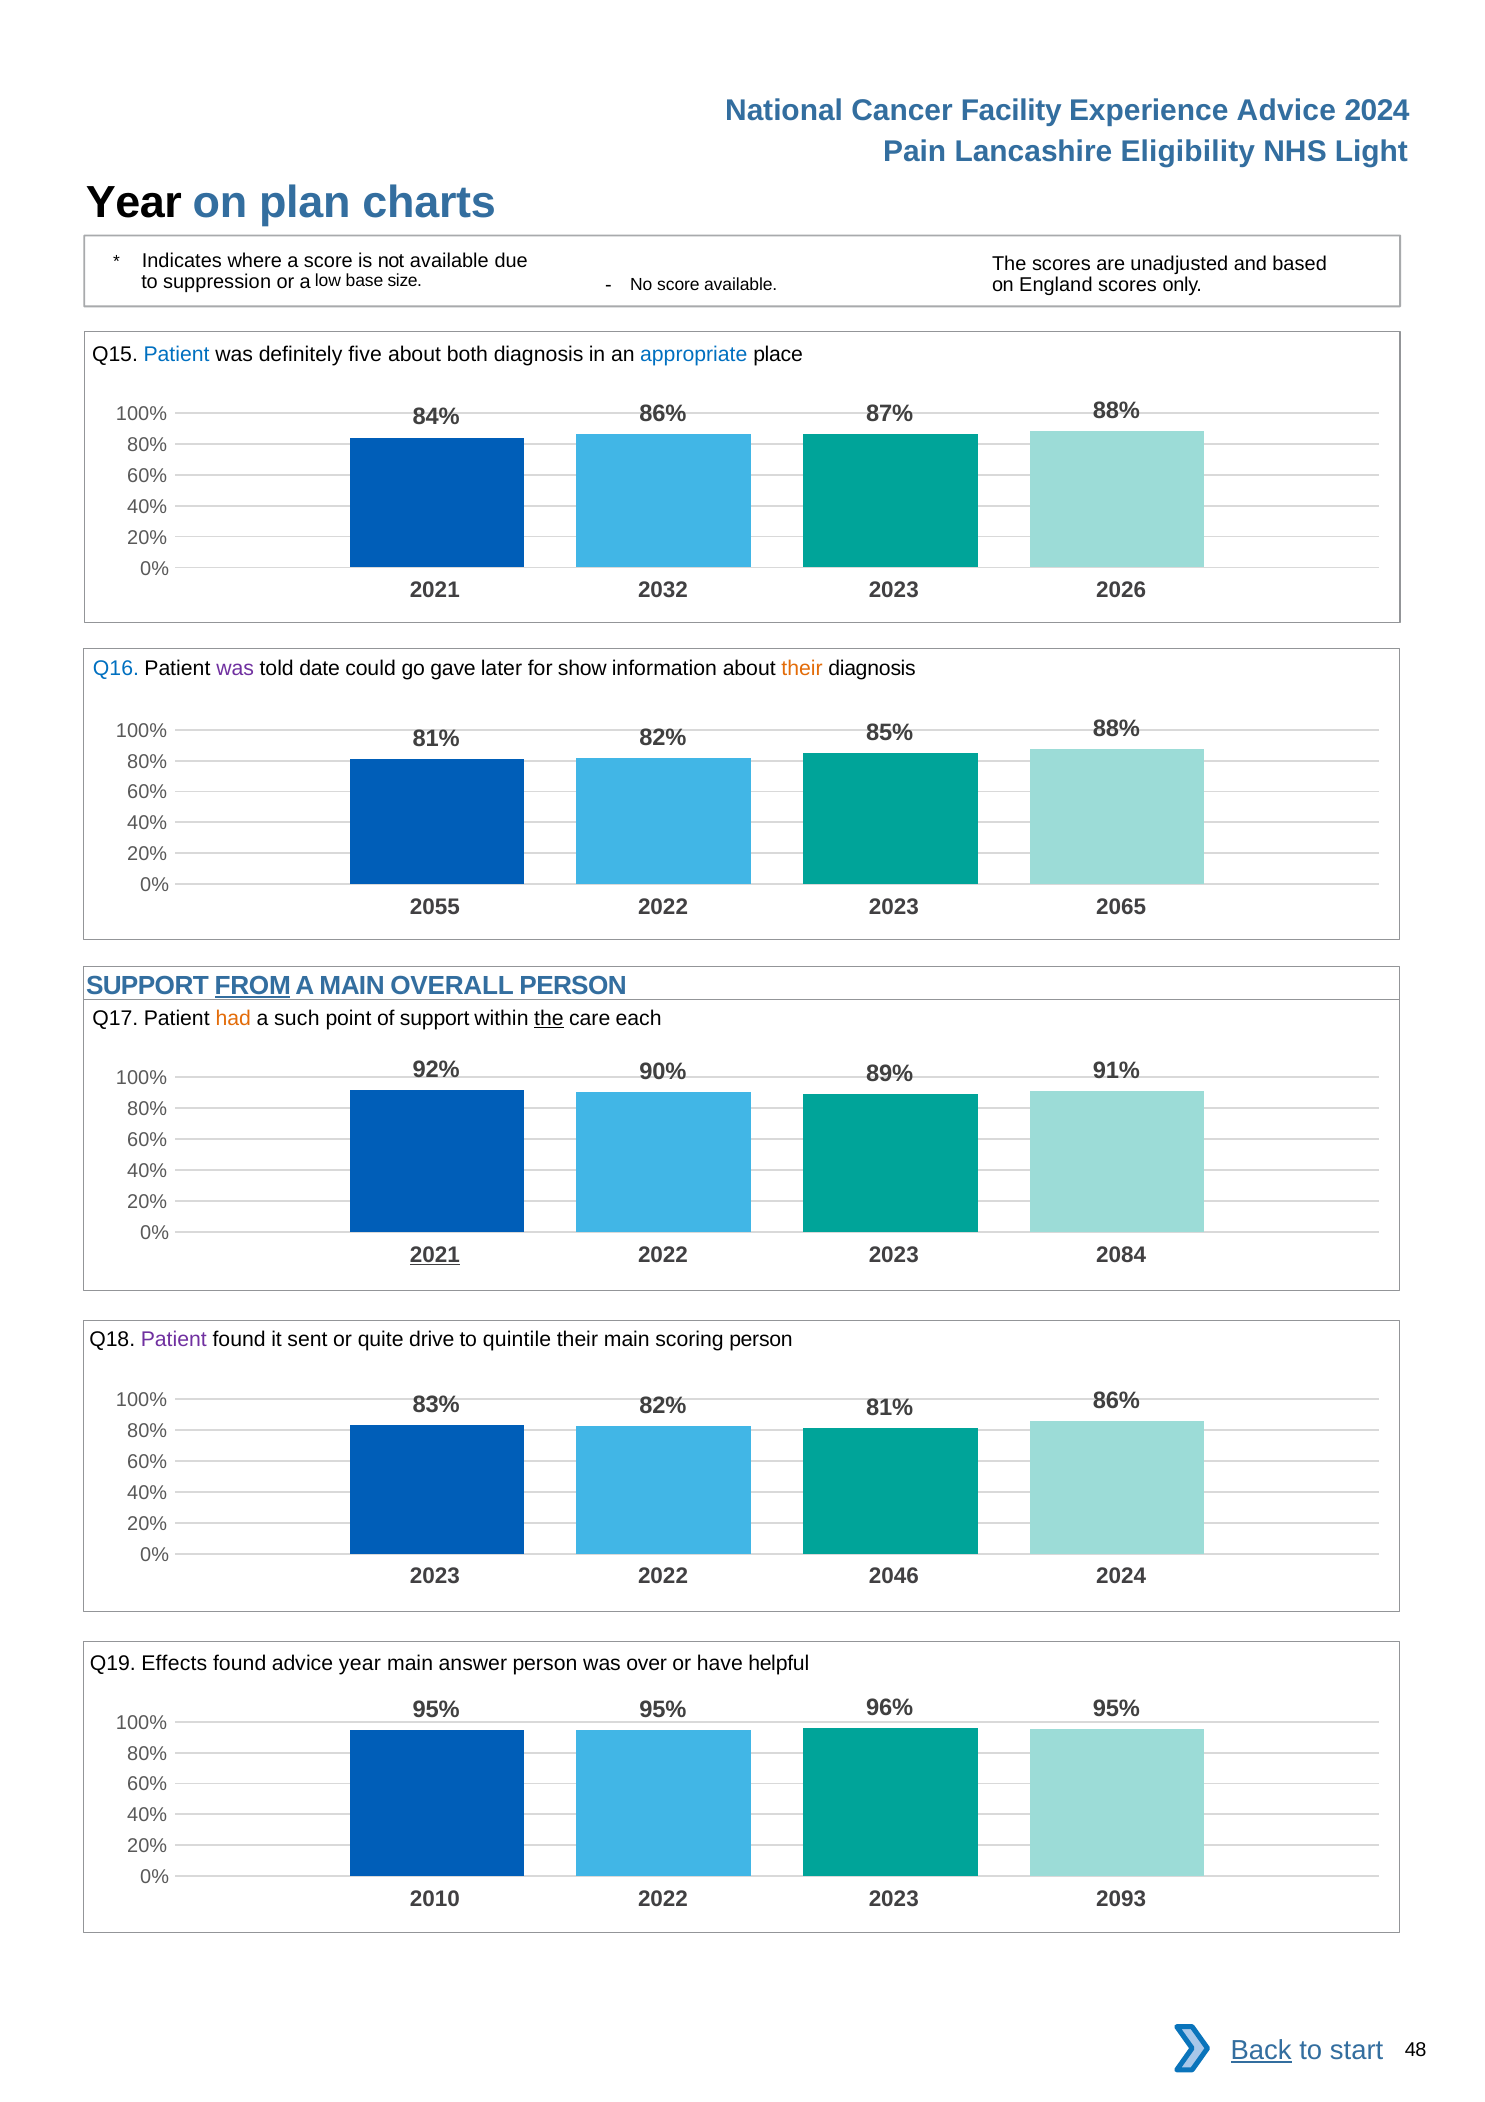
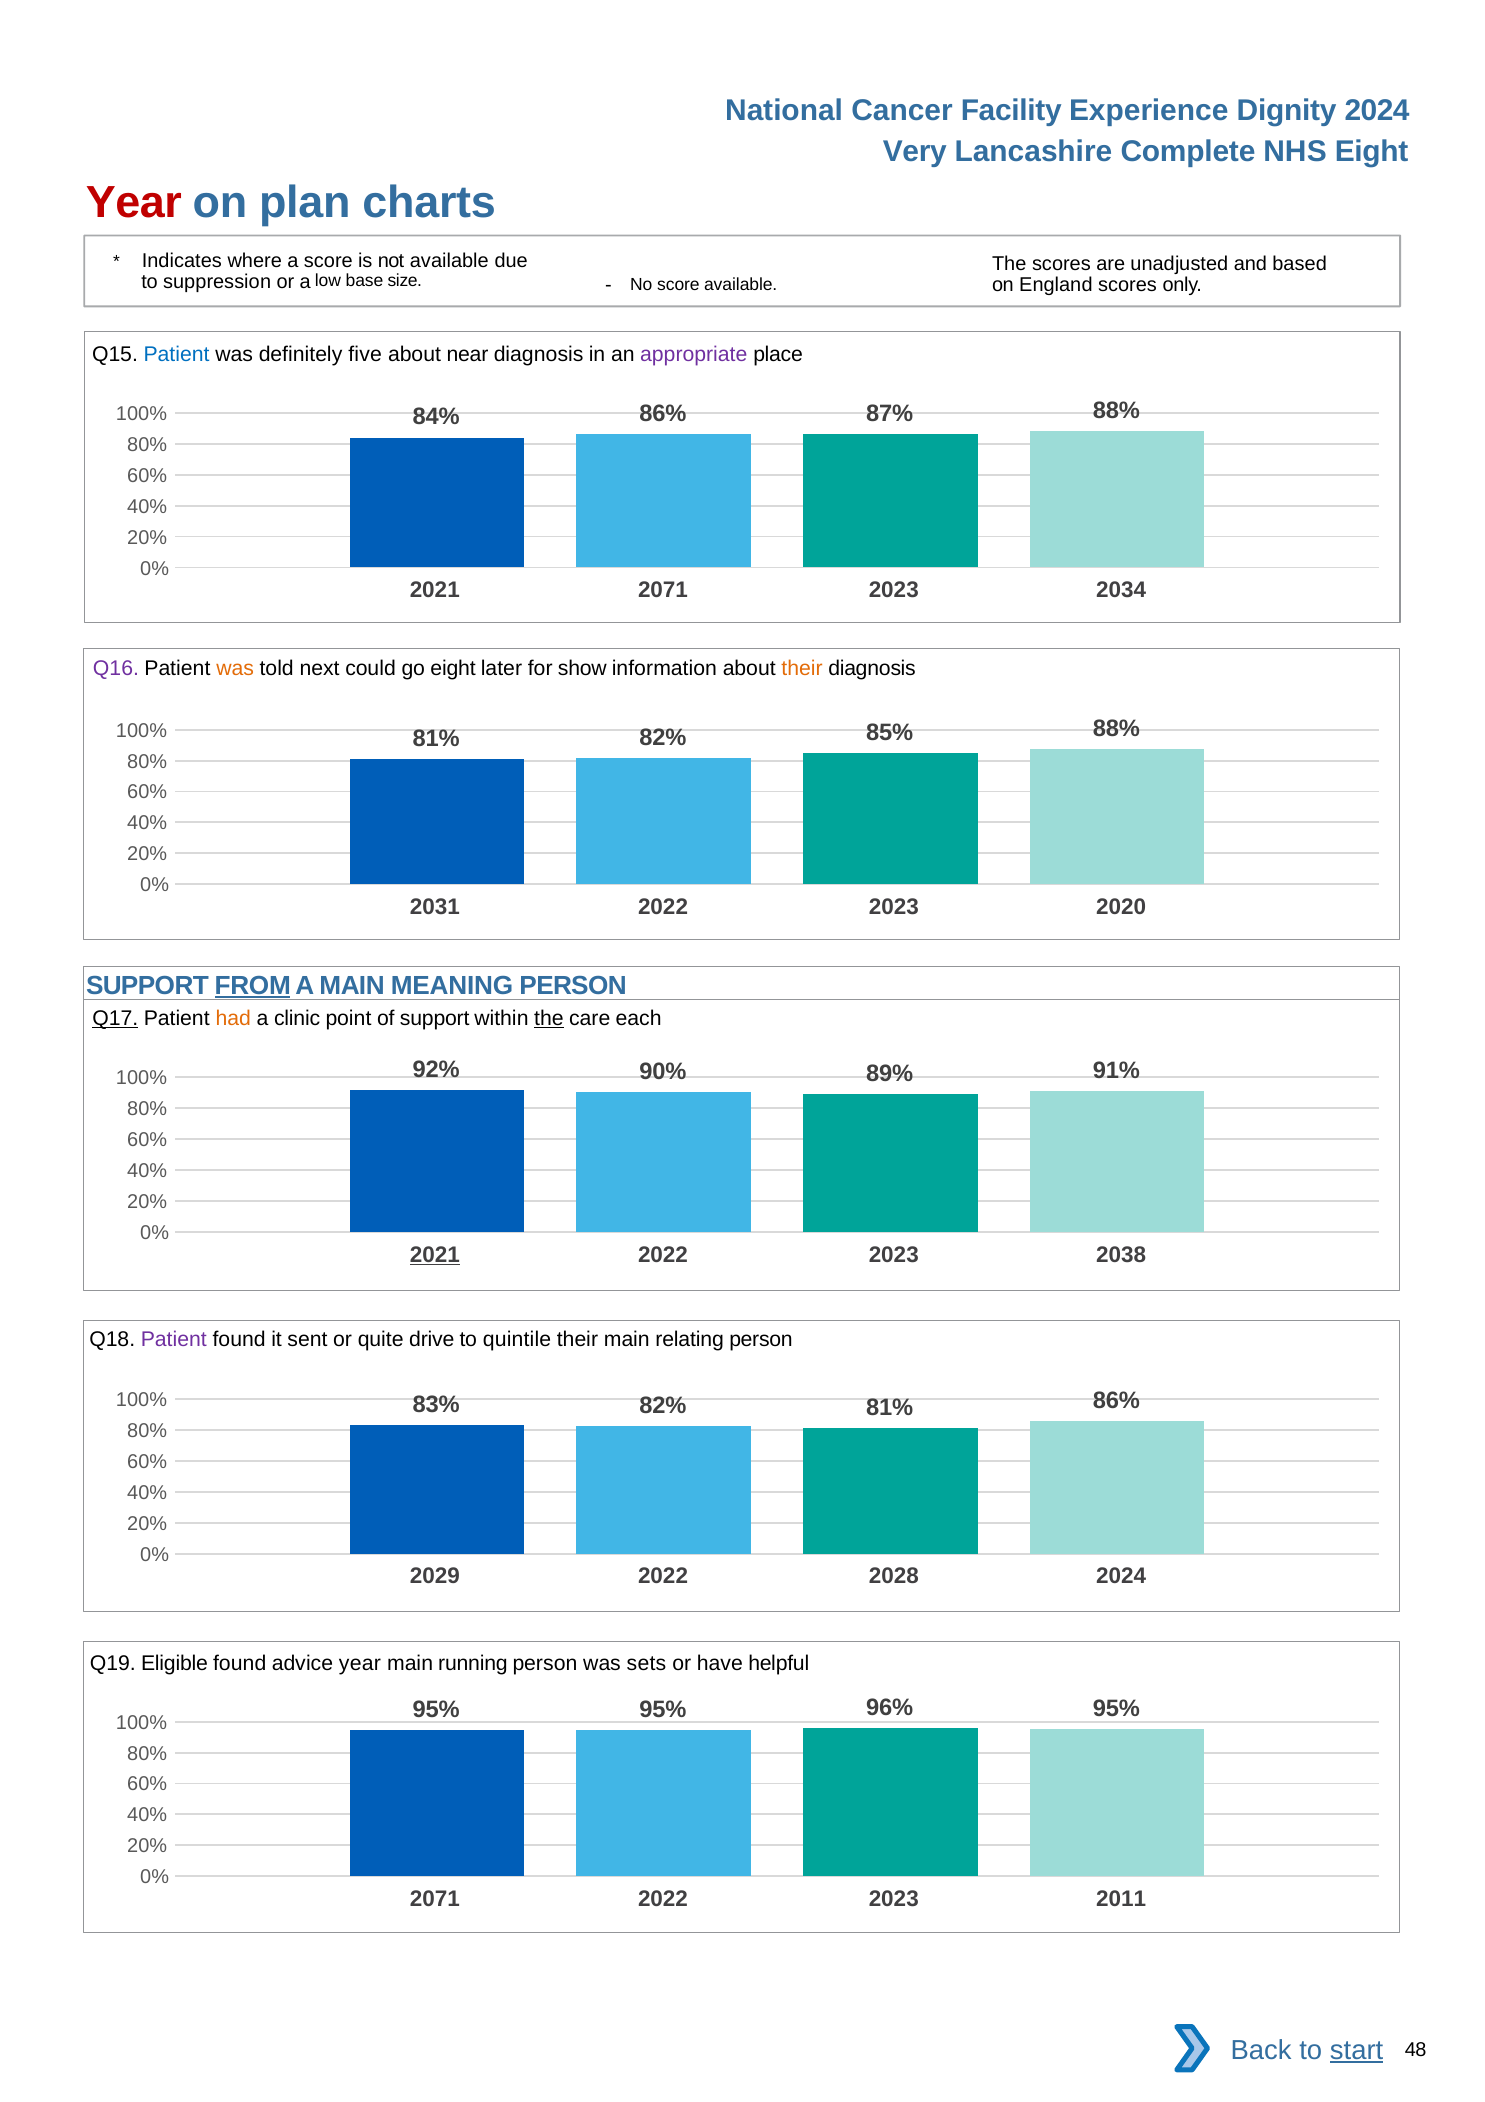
Experience Advice: Advice -> Dignity (1287, 111)
Pain: Pain -> Very (915, 151)
Eligibility: Eligibility -> Complete (1188, 151)
NHS Light: Light -> Eight (1372, 151)
Year colour: black -> red (134, 203)
both: both -> near (467, 355)
appropriate colour: blue -> purple (694, 355)
2021 2032: 2032 -> 2071 (663, 590)
2026: 2026 -> 2034 (1121, 590)
Q16 colour: blue -> purple (116, 669)
was colour: purple -> orange (235, 669)
date: date -> next (320, 669)
go gave: gave -> eight (453, 669)
2055: 2055 -> 2031 (435, 907)
2065: 2065 -> 2020 (1121, 907)
OVERALL: OVERALL -> MEANING (452, 985)
Q17 underline: none -> present (115, 1018)
such: such -> clinic (297, 1018)
2084: 2084 -> 2038 (1121, 1254)
scoring: scoring -> relating (690, 1339)
2023: 2023 -> 2029 (435, 1576)
2046: 2046 -> 2028 (894, 1576)
Effects: Effects -> Eligible (174, 1663)
answer: answer -> running (473, 1663)
over: over -> sets (646, 1663)
2010: 2010 -> 2071 (435, 1899)
2093: 2093 -> 2011 (1121, 1899)
Back underline: present -> none (1261, 2050)
start underline: none -> present (1357, 2050)
